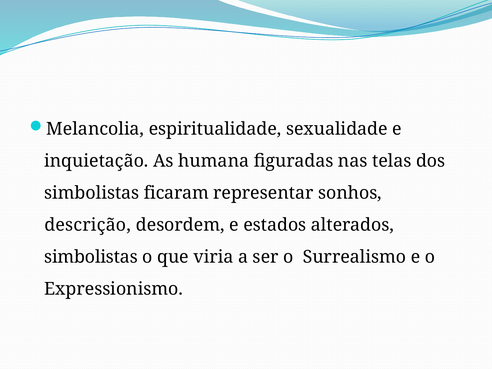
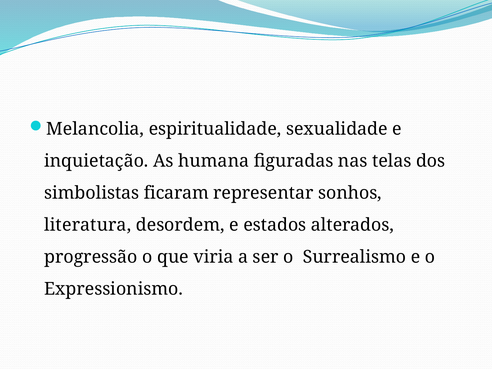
descrição: descrição -> literatura (88, 225)
simbolistas: simbolistas -> progressão (91, 257)
